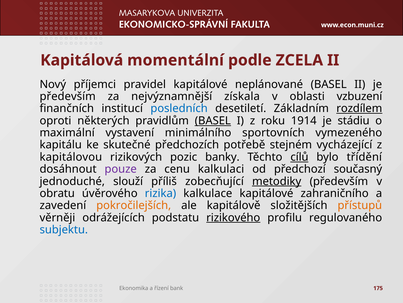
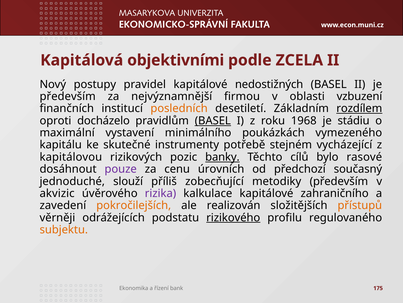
momentální: momentální -> objektivními (176, 60)
příjemci: příjemci -> postupy (95, 84)
neplánované: neplánované -> nedostižných (269, 84)
získala: získala -> firmou (242, 96)
posledních colour: blue -> orange (179, 108)
některých: některých -> docházelo (104, 120)
1914: 1914 -> 1968 (304, 120)
sportovních: sportovních -> poukázkách (273, 132)
předchozích: předchozích -> instrumenty (187, 145)
banky underline: none -> present (222, 157)
cílů underline: present -> none (299, 157)
třídění: třídění -> rasové (364, 157)
kalkulaci: kalkulaci -> úrovních (221, 169)
metodiky underline: present -> none (277, 181)
obratu: obratu -> akvizic (57, 193)
rizika colour: blue -> purple (160, 193)
kapitálově: kapitálově -> realizován (234, 205)
subjektu colour: blue -> orange (64, 229)
